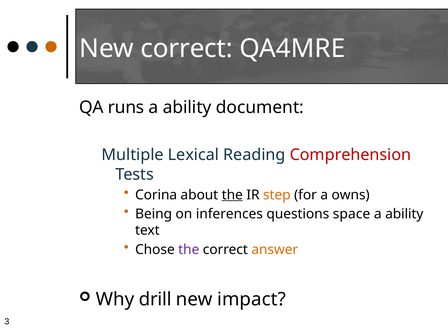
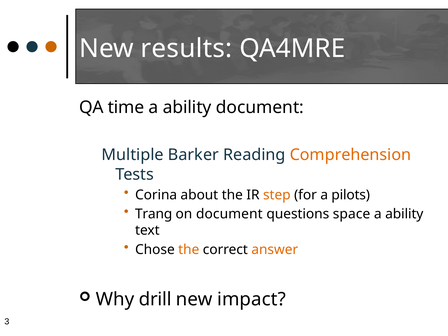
New correct: correct -> results (186, 49)
runs: runs -> time (126, 107)
Lexical: Lexical -> Barker (193, 155)
Comprehension colour: red -> orange (350, 155)
the underline: present -> none (232, 195)
owns: owns -> pilots (351, 195)
Being: Being -> Trang (154, 214)
on inferences: inferences -> document (229, 214)
the colour: purple -> orange (189, 250)
